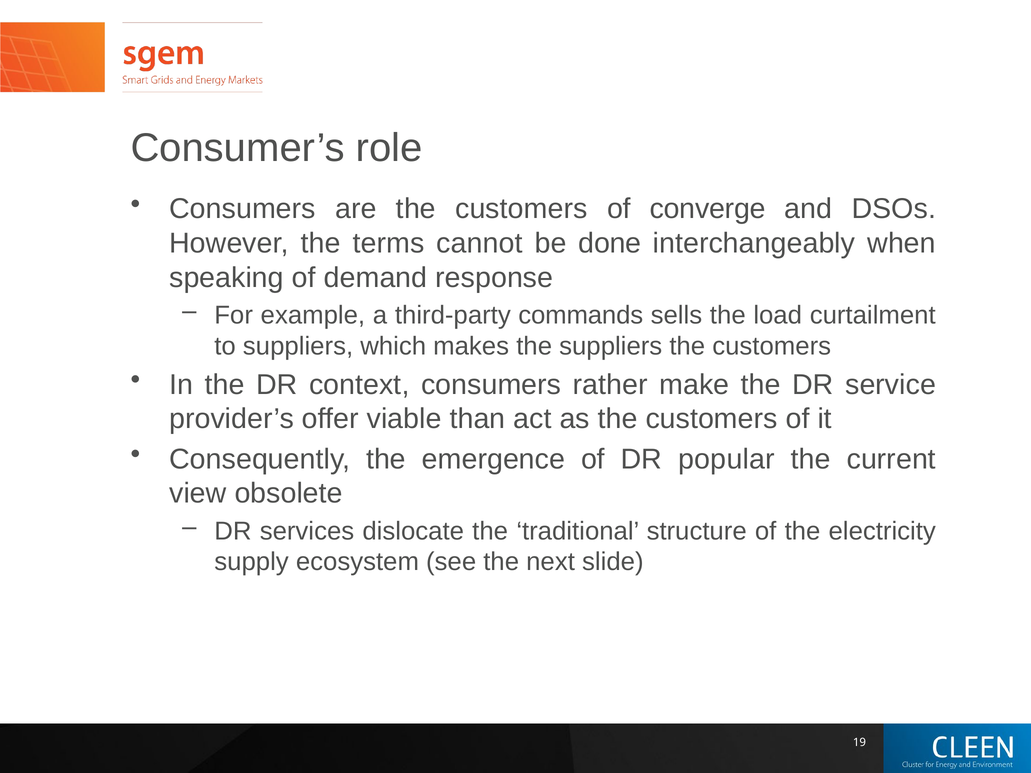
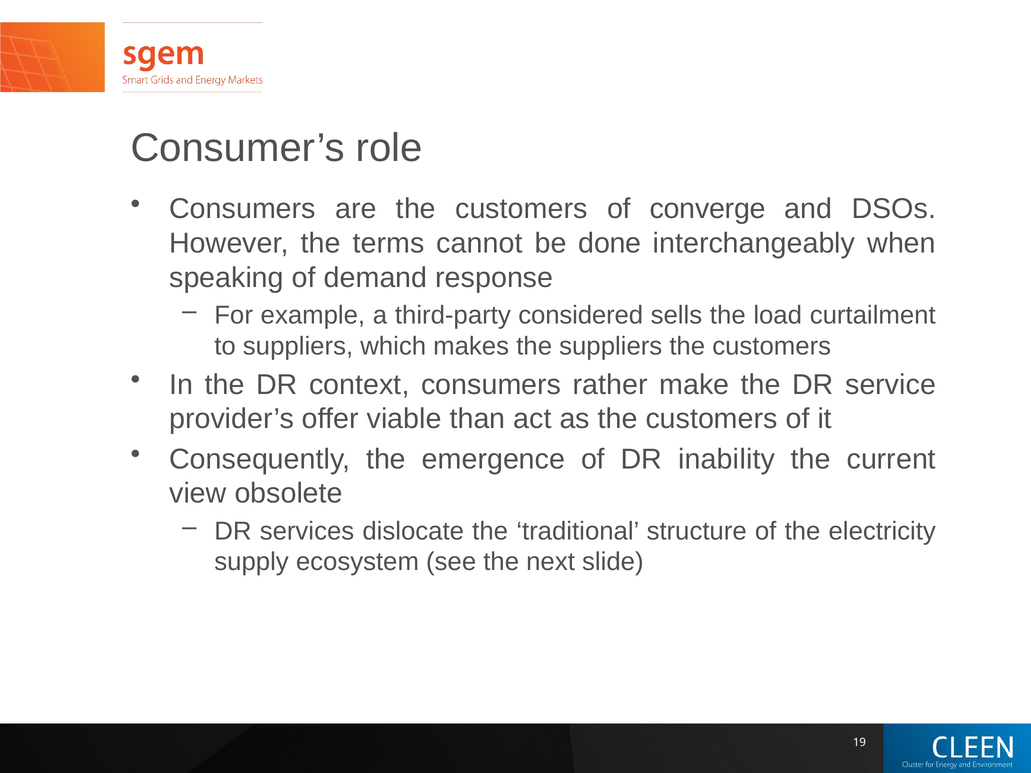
commands: commands -> considered (581, 315)
popular: popular -> inability (727, 459)
